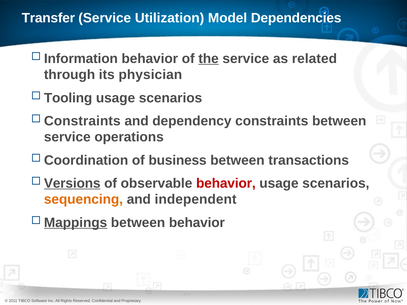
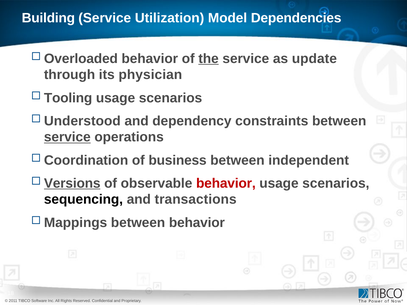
Transfer: Transfer -> Building (48, 18)
Information: Information -> Overloaded (81, 59)
related: related -> update (314, 59)
Constraints: Constraints -> Understood (82, 121)
service underline: none -> present (67, 137)
transactions: transactions -> independent (309, 160)
sequencing colour: orange -> black (83, 200)
independent: independent -> transactions (196, 200)
Mappings underline: present -> none (76, 223)
